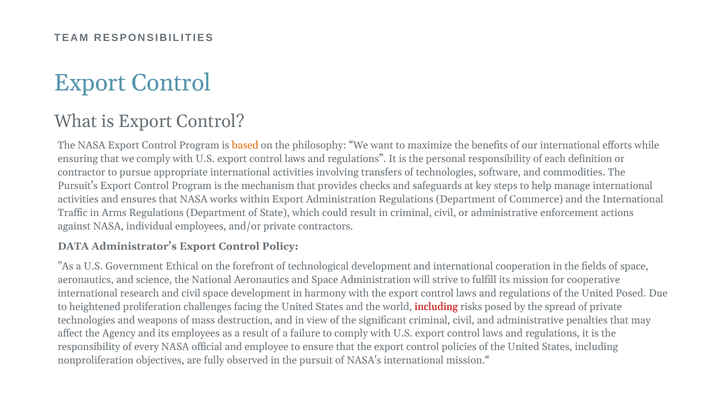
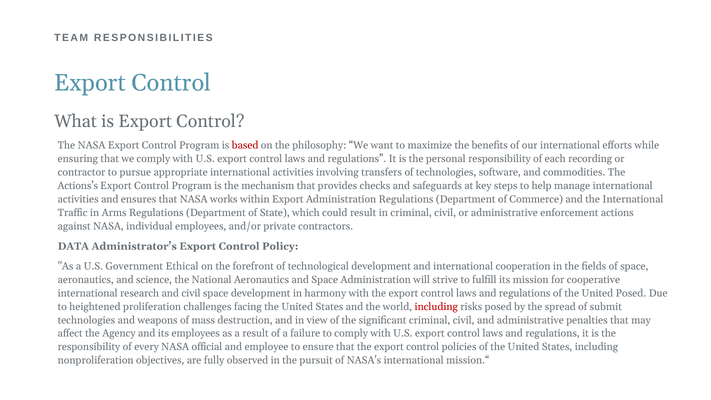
based colour: orange -> red (245, 146)
definition: definition -> recording (590, 159)
Pursuit’s: Pursuit’s -> Actions’s (78, 186)
of private: private -> submit (606, 307)
